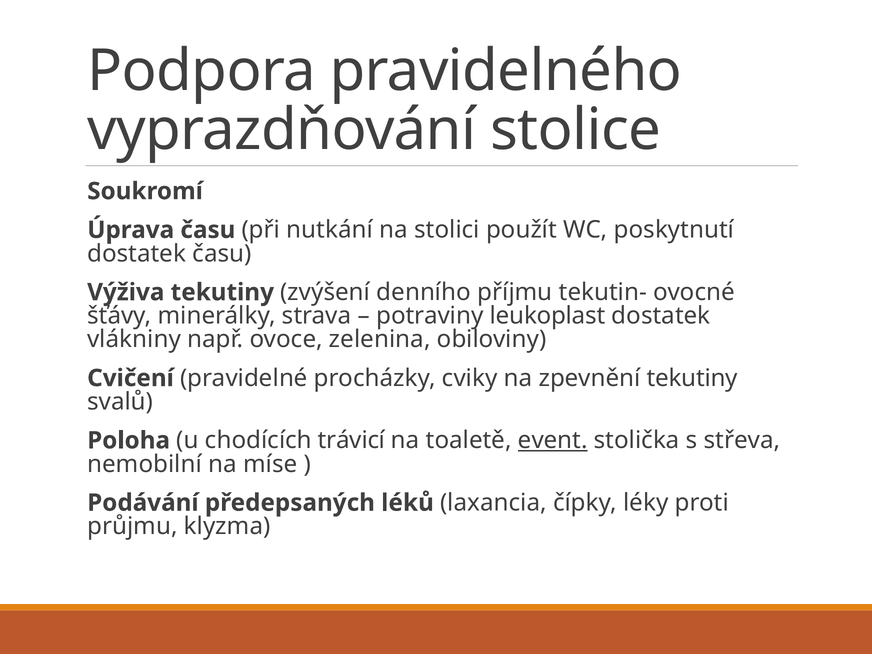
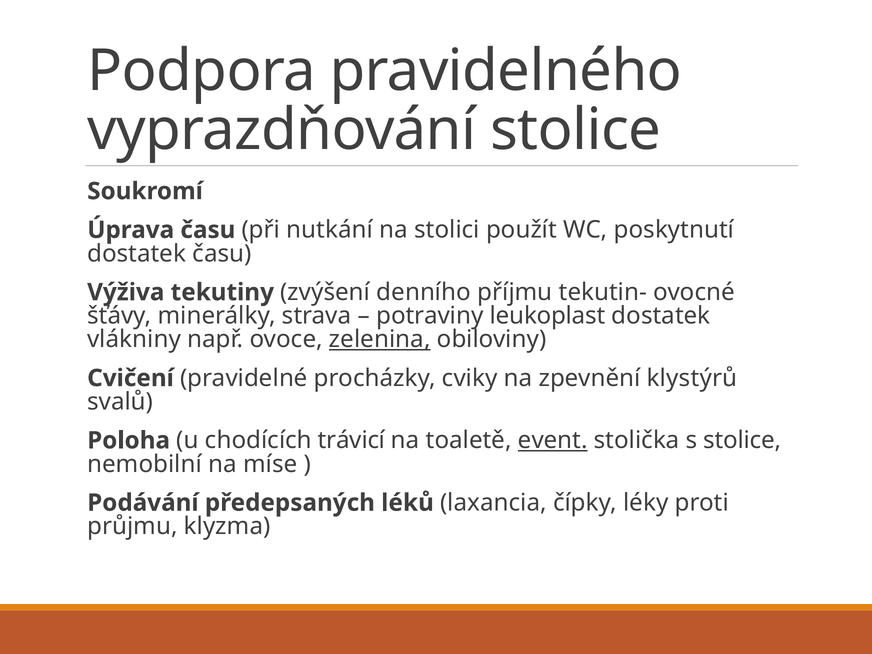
zelenina underline: none -> present (380, 339)
zpevnění tekutiny: tekutiny -> klystýrů (692, 378)
s střeva: střeva -> stolice (742, 440)
